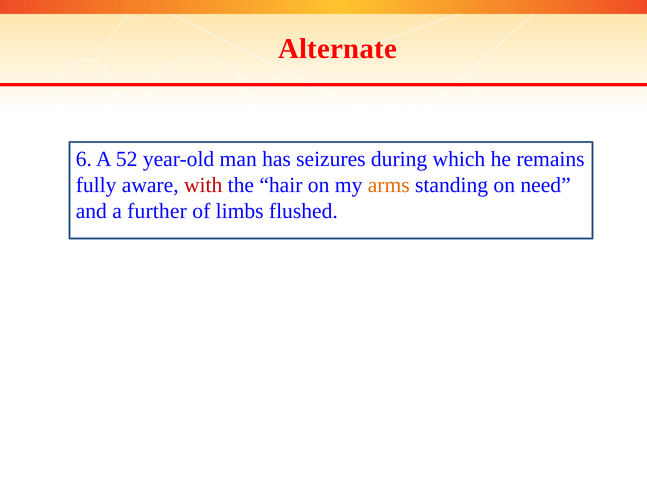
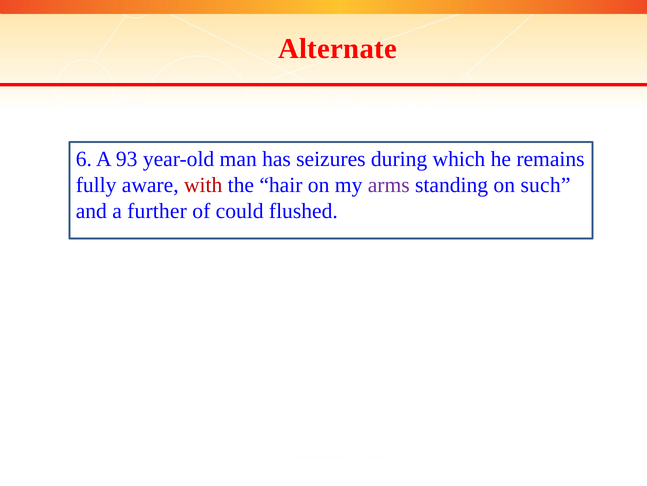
52: 52 -> 93 (127, 159)
arms colour: orange -> purple (389, 185)
need: need -> such (545, 185)
limbs: limbs -> could (240, 211)
